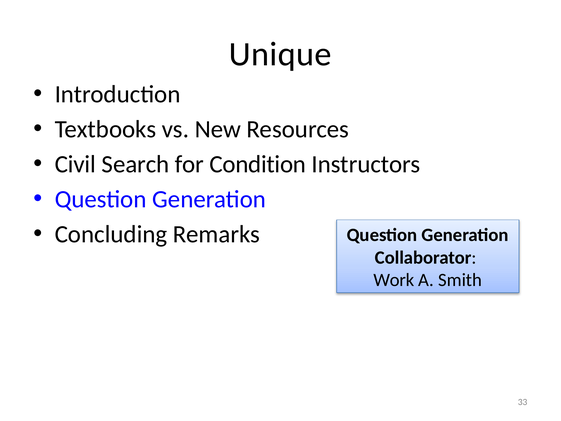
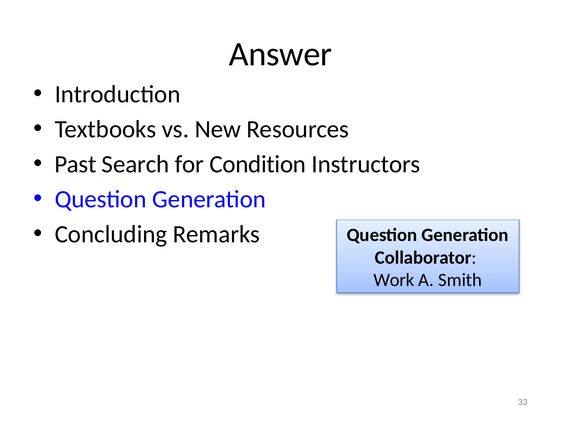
Unique: Unique -> Answer (281, 54)
Civil: Civil -> Past (75, 164)
